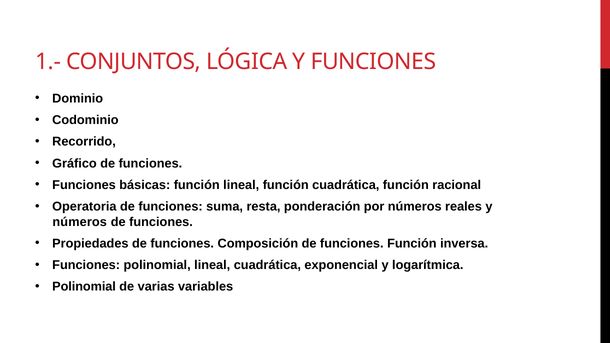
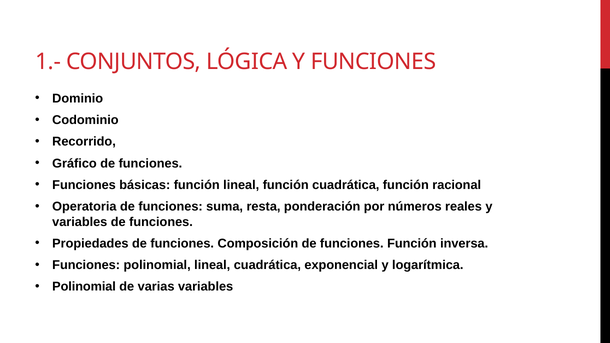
números: números -> variables (80, 222)
